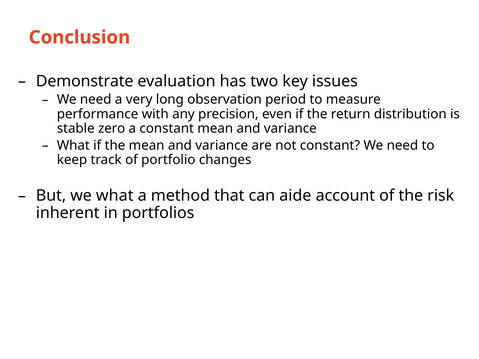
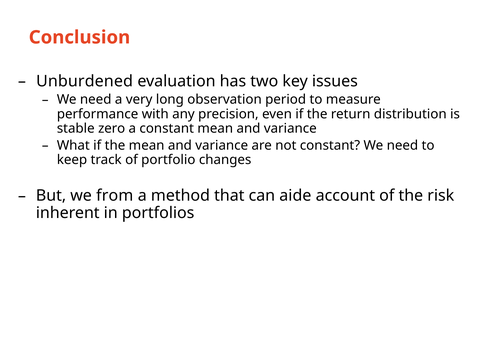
Demonstrate: Demonstrate -> Unburdened (85, 81)
we what: what -> from (115, 196)
